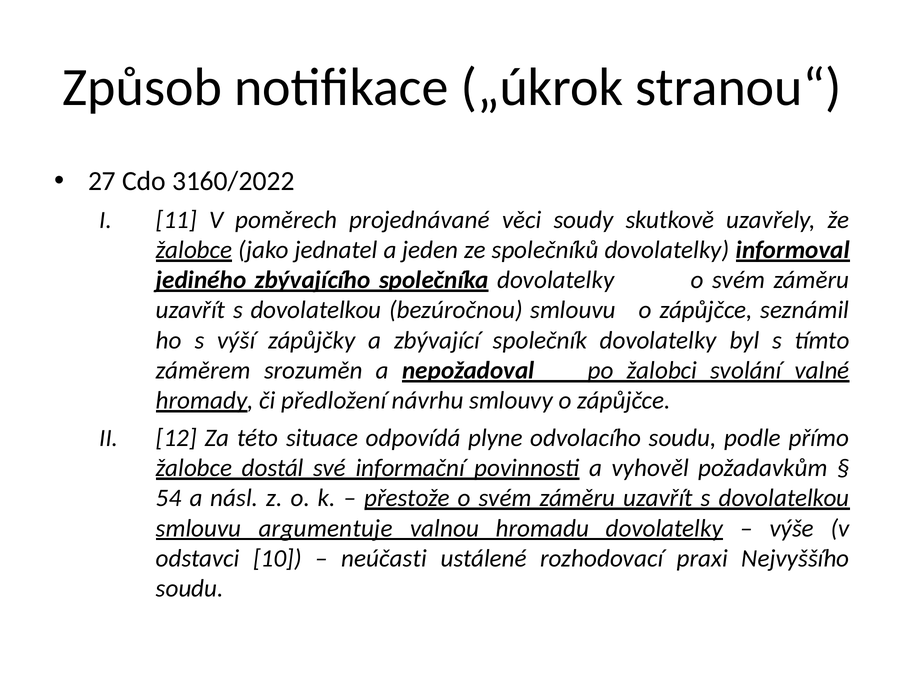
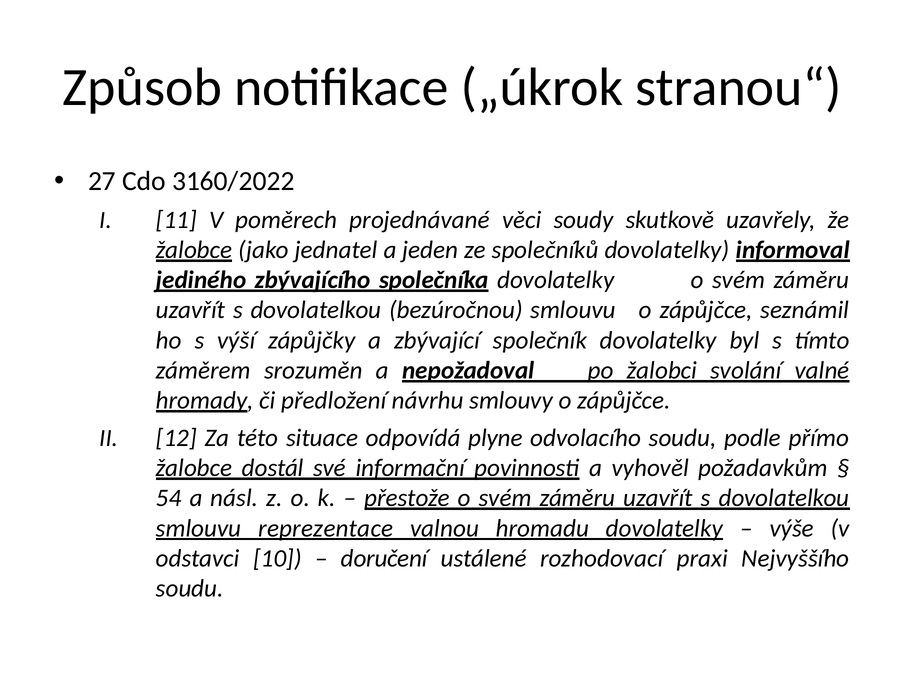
argumentuje: argumentuje -> reprezentace (326, 528)
neúčasti: neúčasti -> doručení (384, 558)
